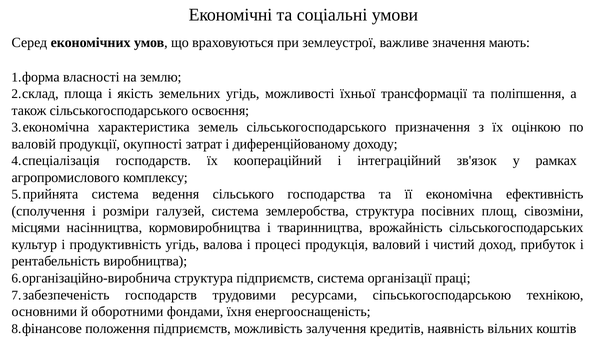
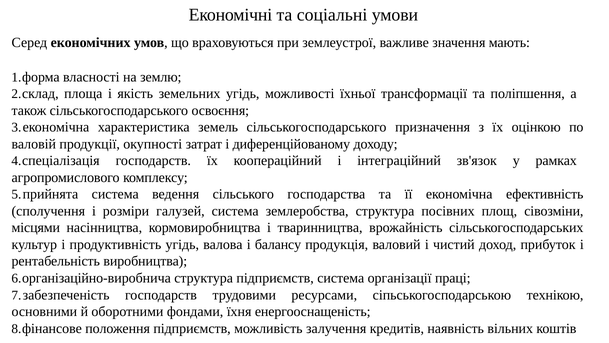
процесі: процесі -> балансу (278, 244)
